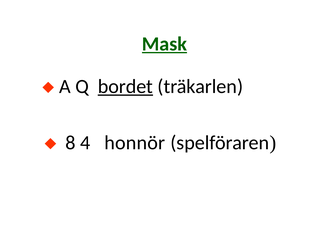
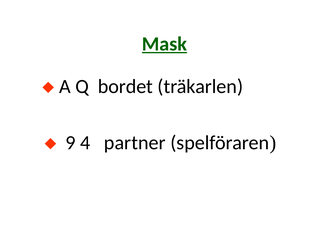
bordet underline: present -> none (125, 86)
8: 8 -> 9 (71, 143)
honnör: honnör -> partner (135, 143)
